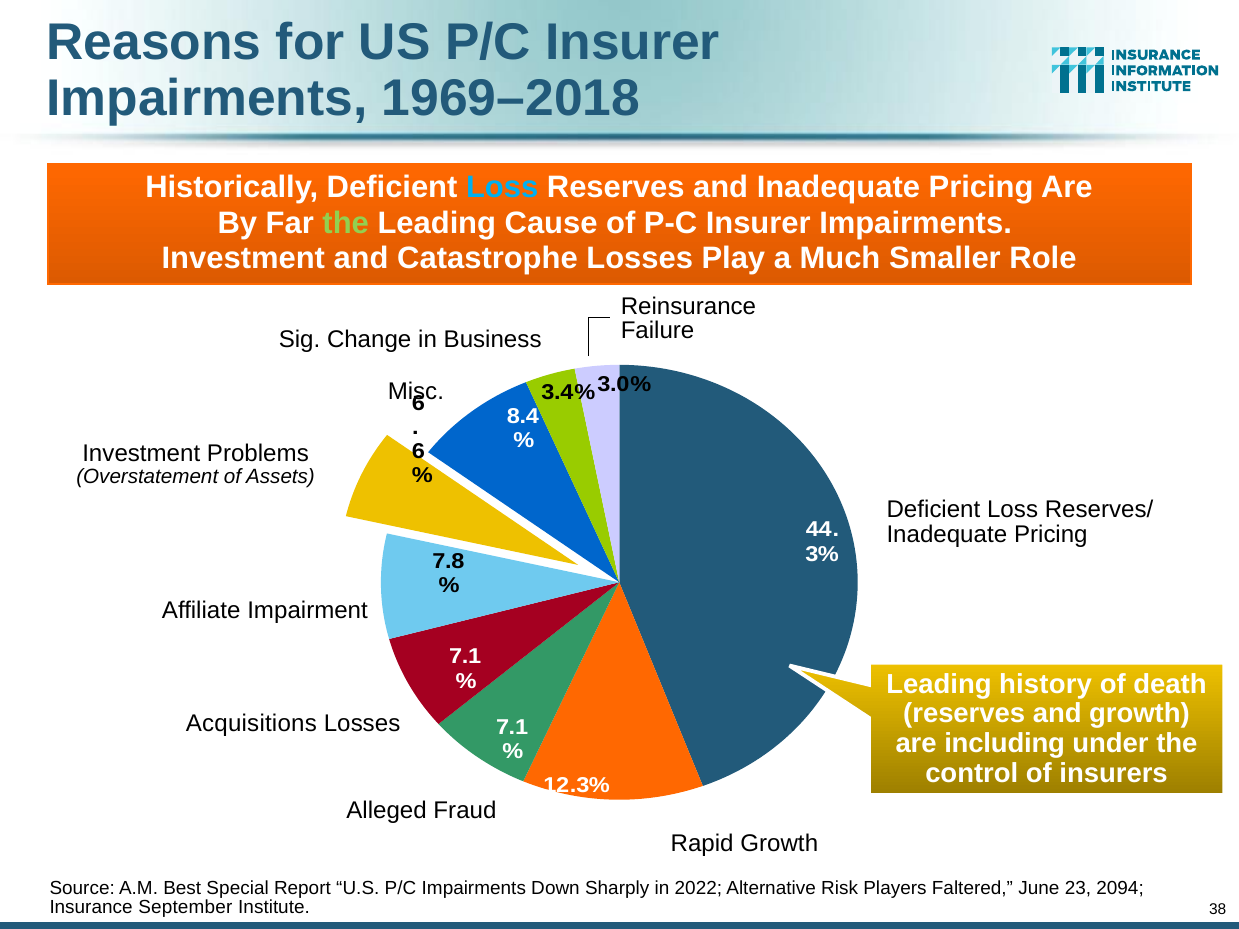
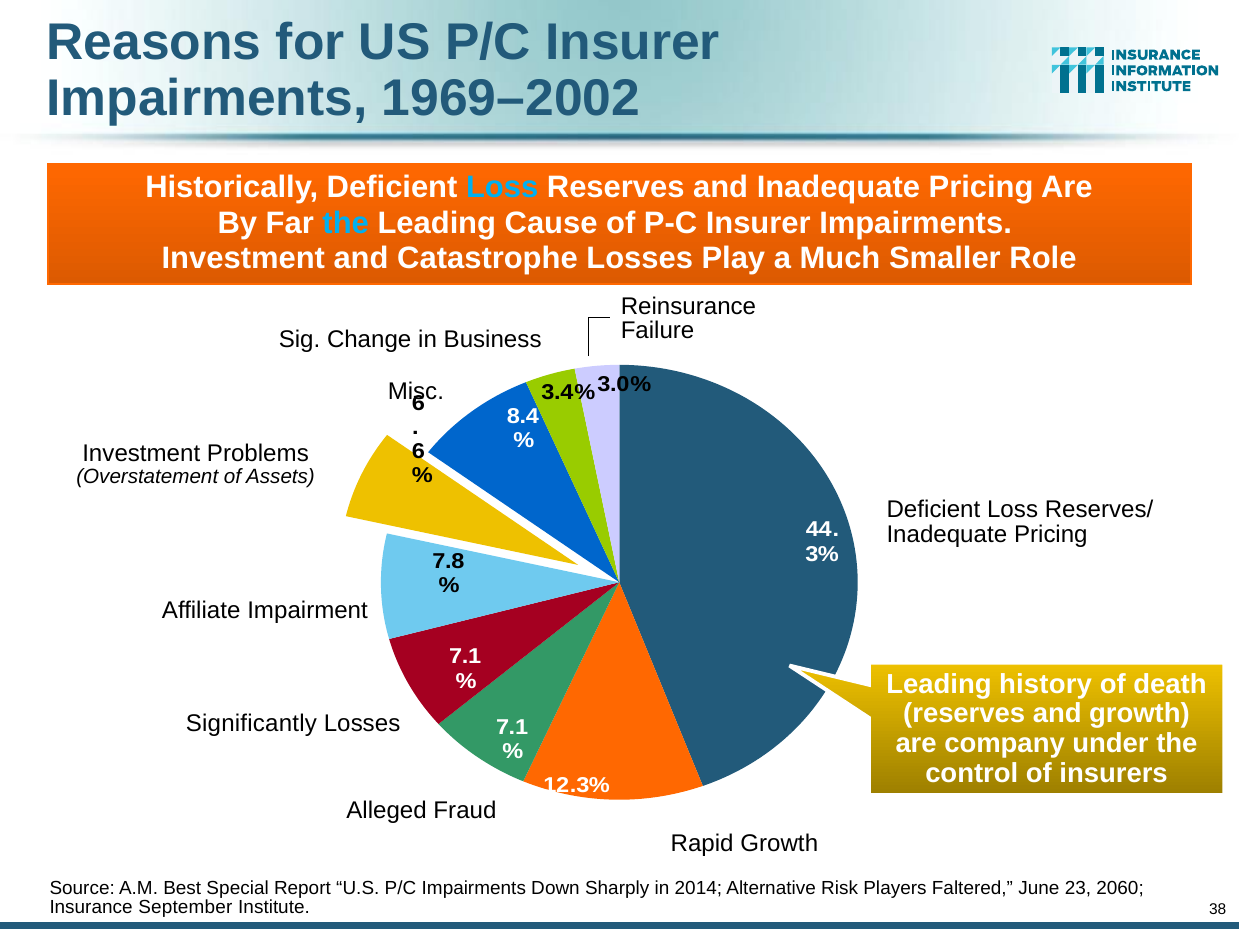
1969–2018: 1969–2018 -> 1969–2002 (511, 98)
the colour: light green -> light blue (346, 223)
Acquisitions: Acquisitions -> Significantly (251, 724)
including: including -> company (1005, 744)
2022: 2022 -> 2014 (698, 889)
2094: 2094 -> 2060 (1120, 889)
